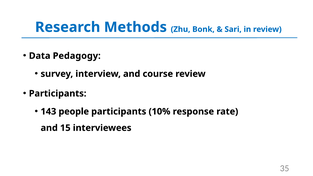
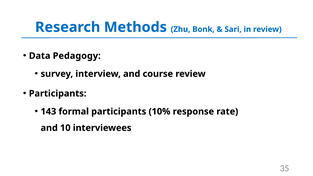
people: people -> formal (74, 112)
15: 15 -> 10 (65, 128)
